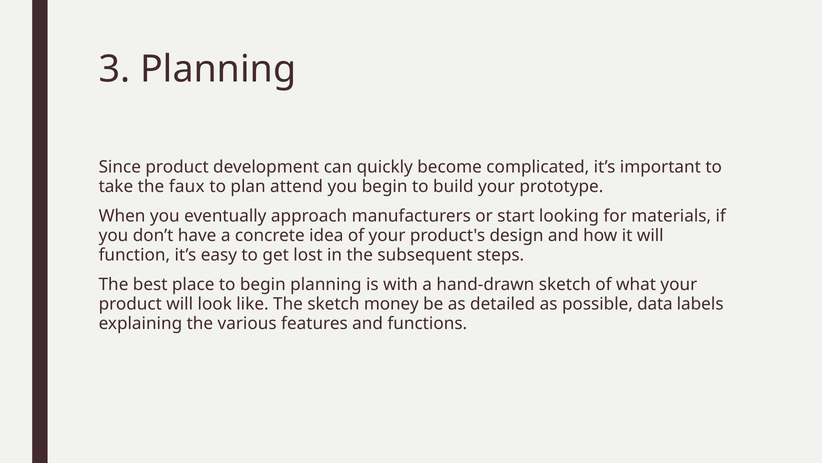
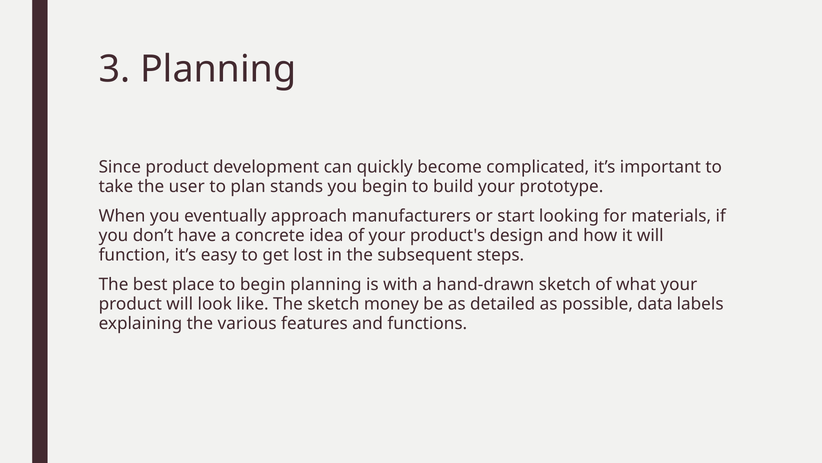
faux: faux -> user (187, 186)
attend: attend -> stands (297, 186)
